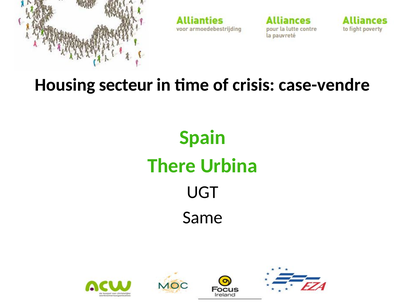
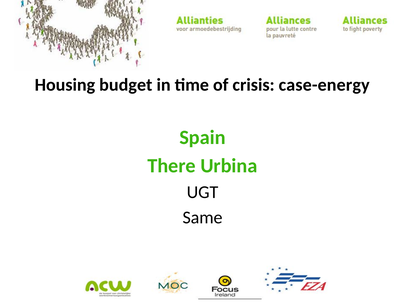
secteur: secteur -> budget (126, 85)
case-vendre: case-vendre -> case-energy (324, 85)
